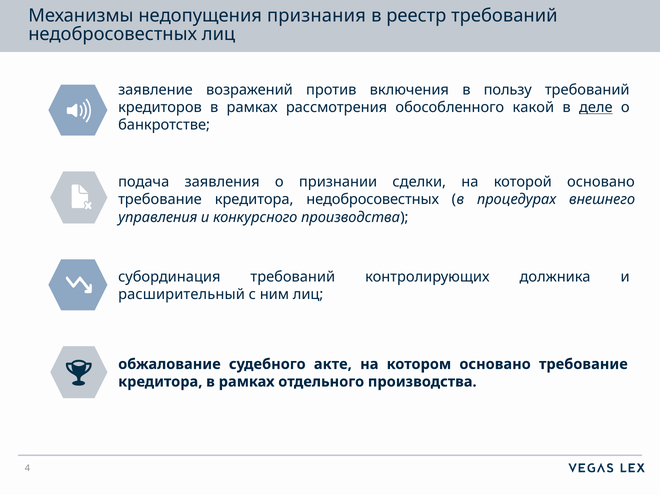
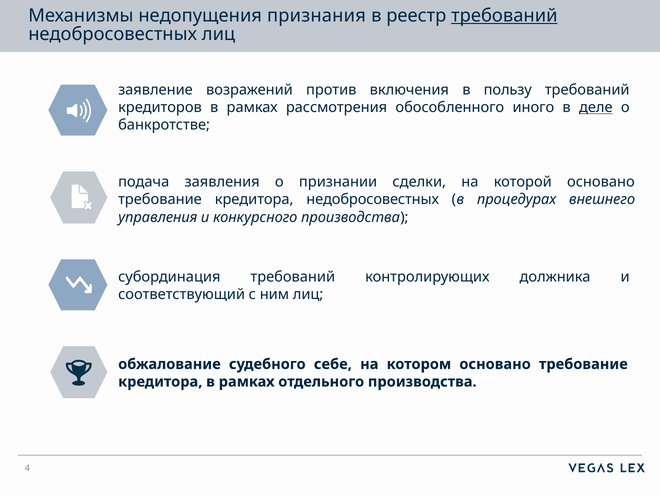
требований underline: none -> present (504, 16)
какой: какой -> иного (533, 107)
расширительный: расширительный -> соответствующий (182, 294)
акте: акте -> себе (333, 364)
